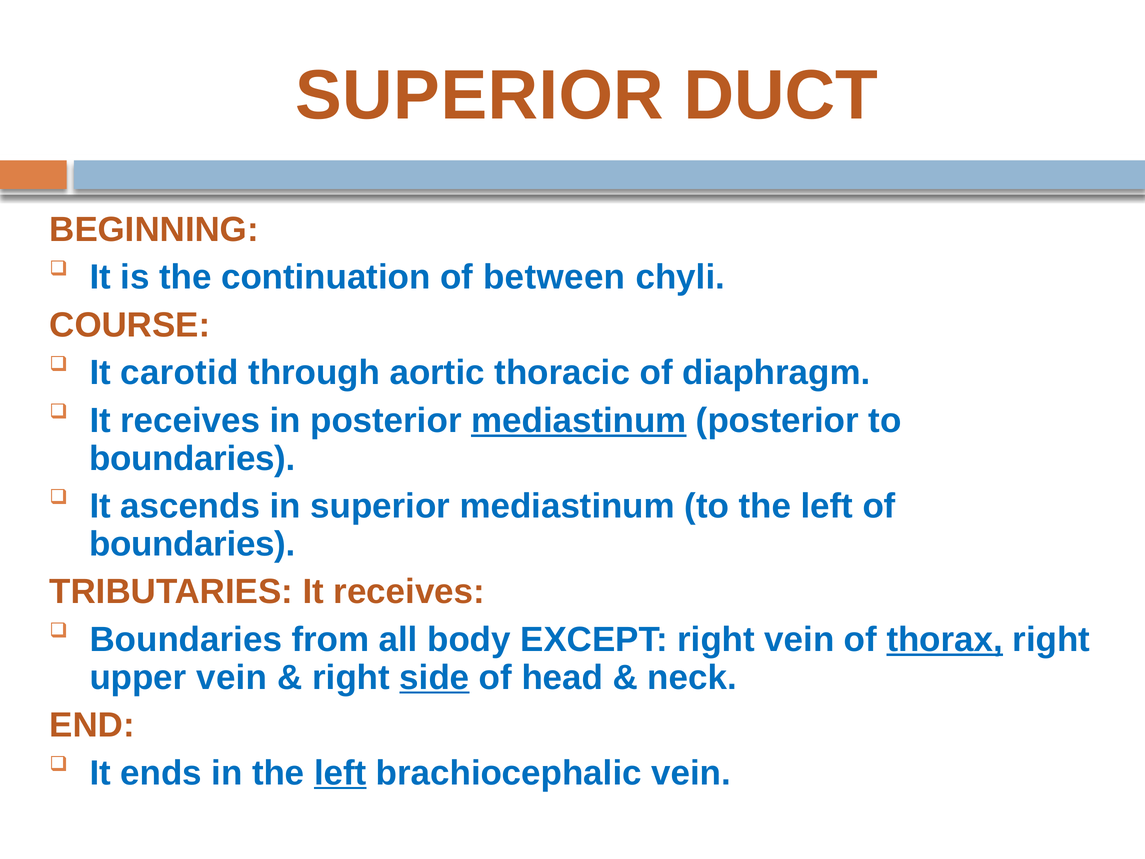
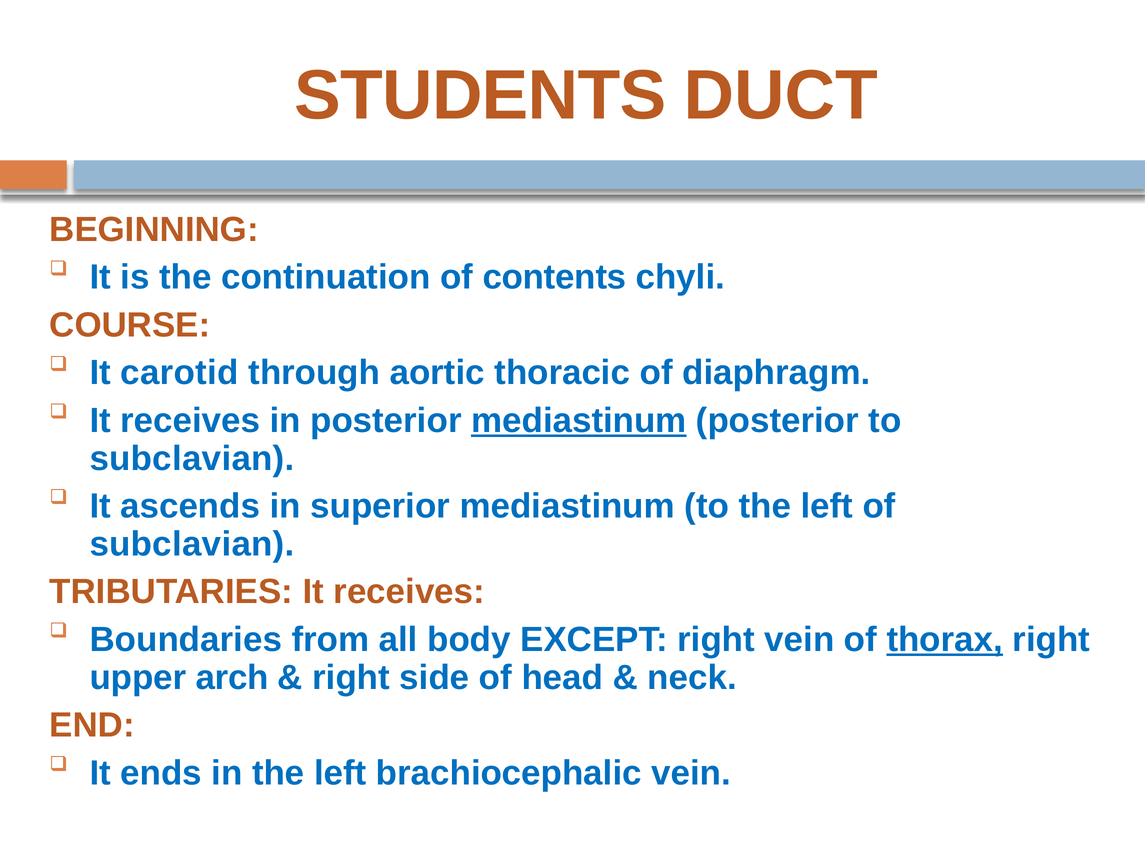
SUPERIOR: SUPERIOR -> STUDENTS (480, 96)
between: between -> contents (554, 277)
boundaries: boundaries -> subclavian (192, 458)
boundaries: boundaries -> subclavian (192, 544)
upper vein: vein -> arch (232, 677)
side underline: present -> none (434, 677)
left underline: present -> none (340, 773)
